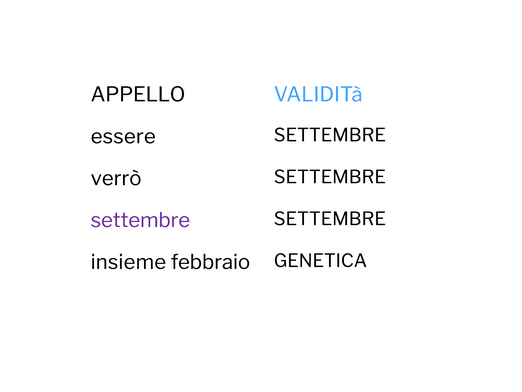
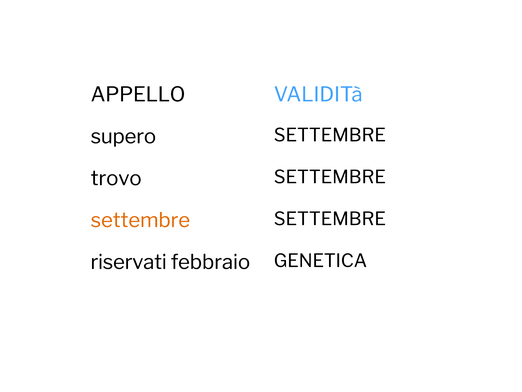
essere: essere -> supero (123, 136)
verrò: verrò -> trovo (116, 178)
settembre colour: purple -> orange (140, 220)
insieme: insieme -> riservati (129, 262)
